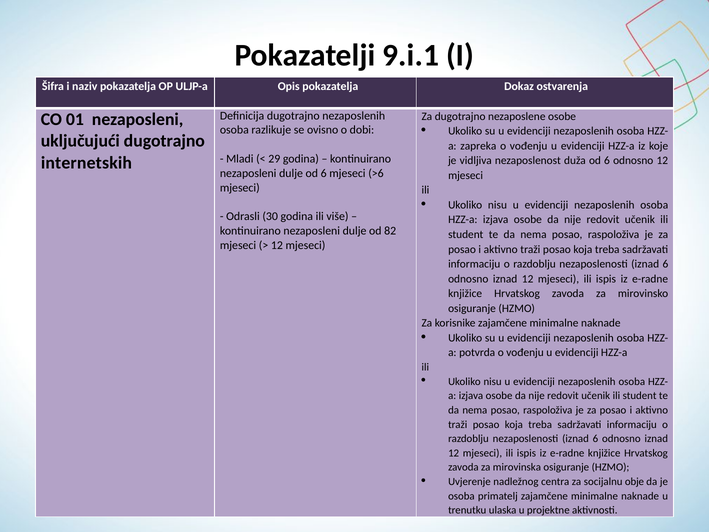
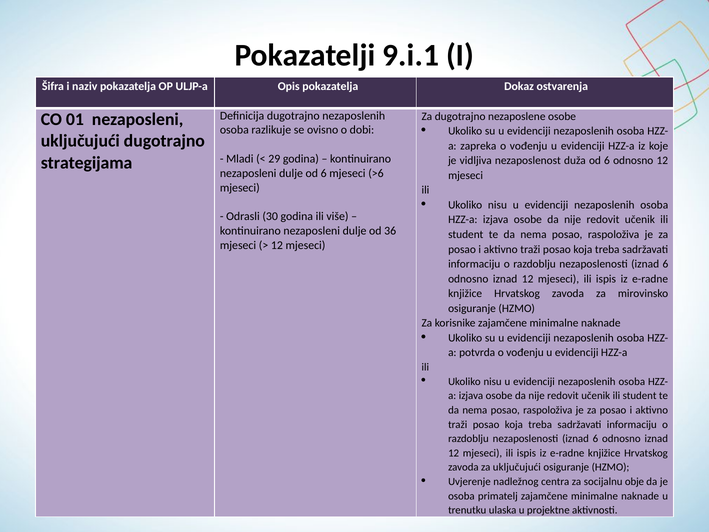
internetskih: internetskih -> strategijama (87, 163)
82: 82 -> 36 (390, 231)
za mirovinska: mirovinska -> uključujući (517, 467)
